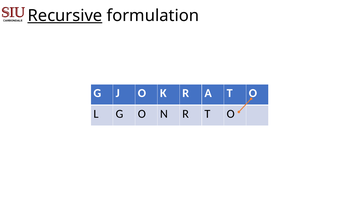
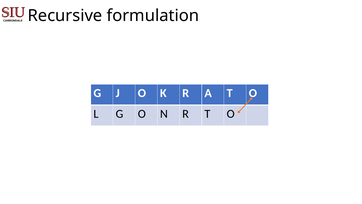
Recursive underline: present -> none (65, 16)
